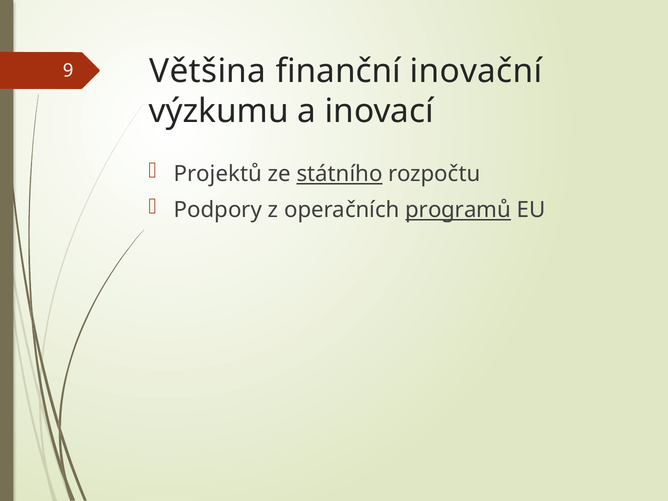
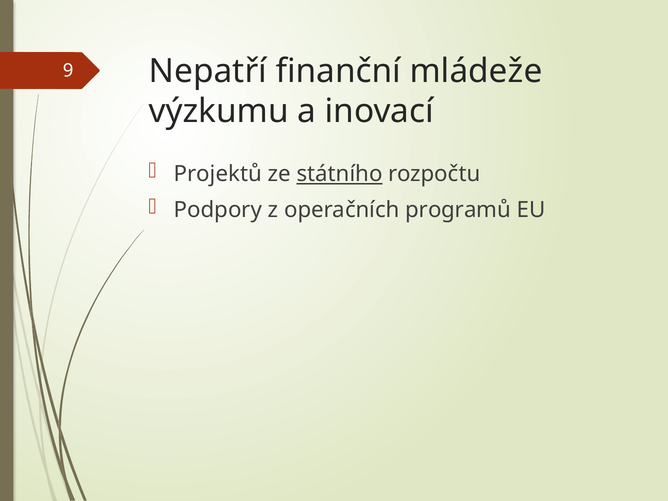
Většina: Většina -> Nepatří (208, 71)
inovační: inovační -> mládeže (476, 71)
programů underline: present -> none (458, 210)
